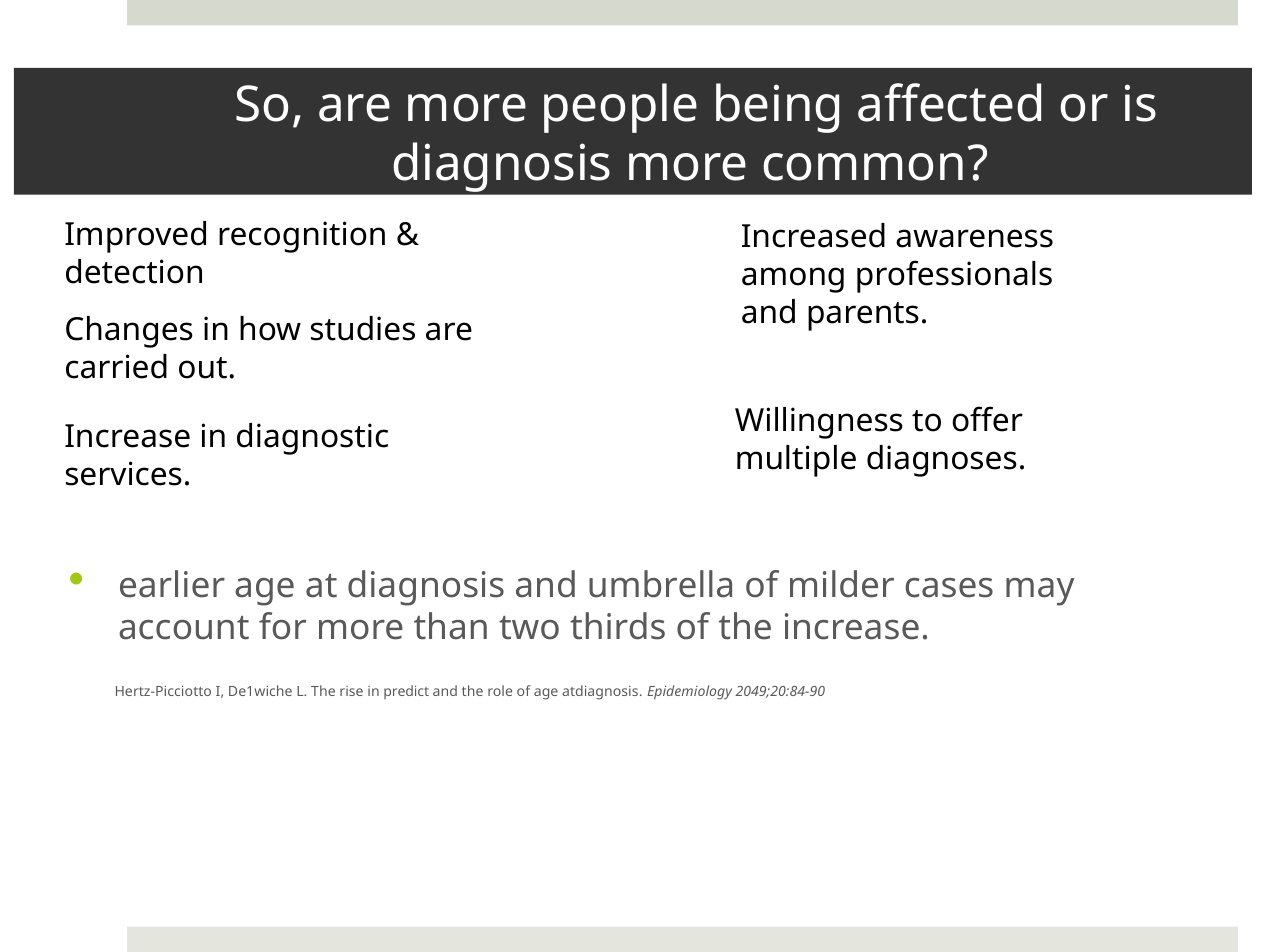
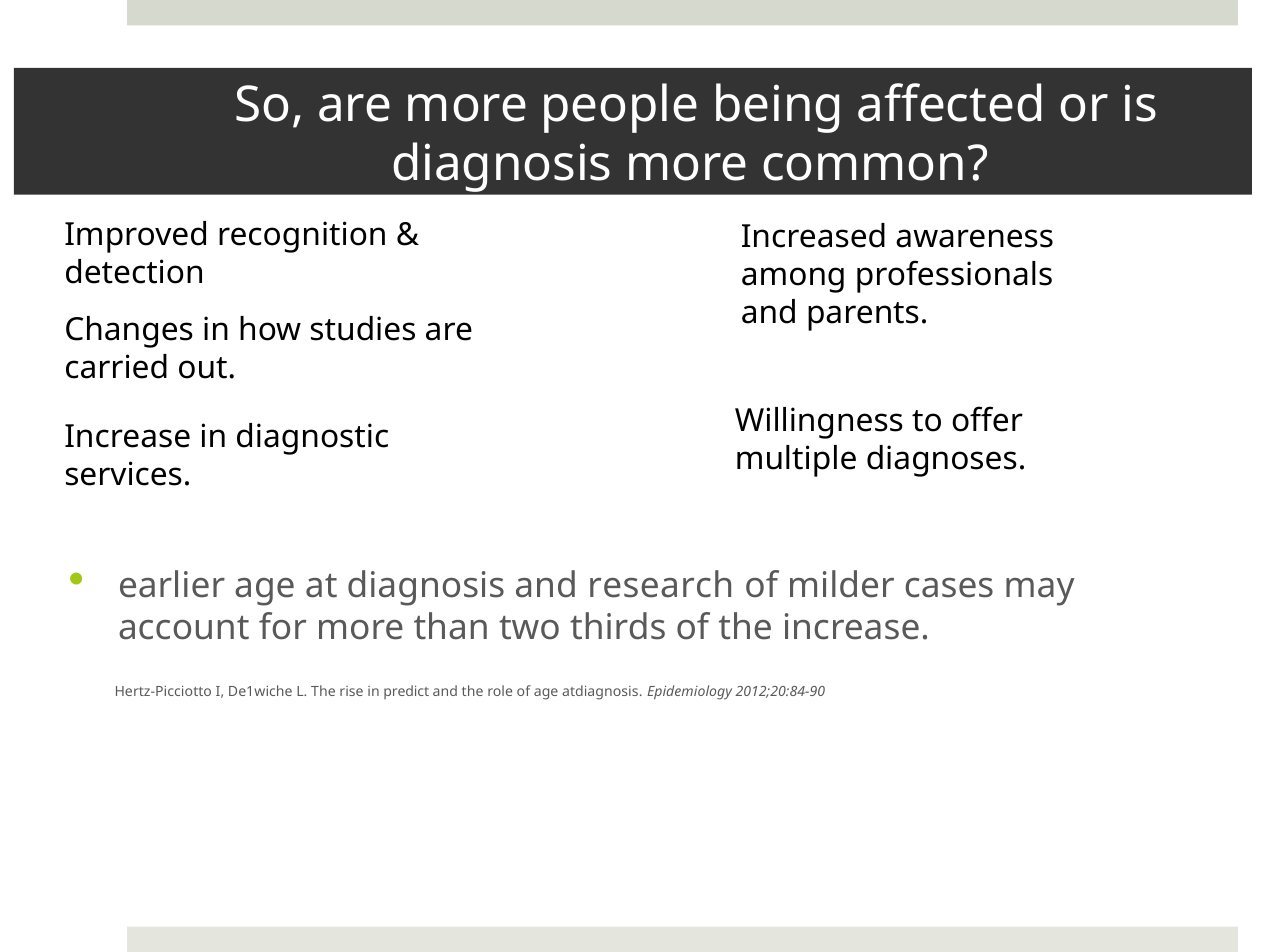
umbrella: umbrella -> research (661, 586)
2049;20:84-90: 2049;20:84-90 -> 2012;20:84-90 (780, 692)
